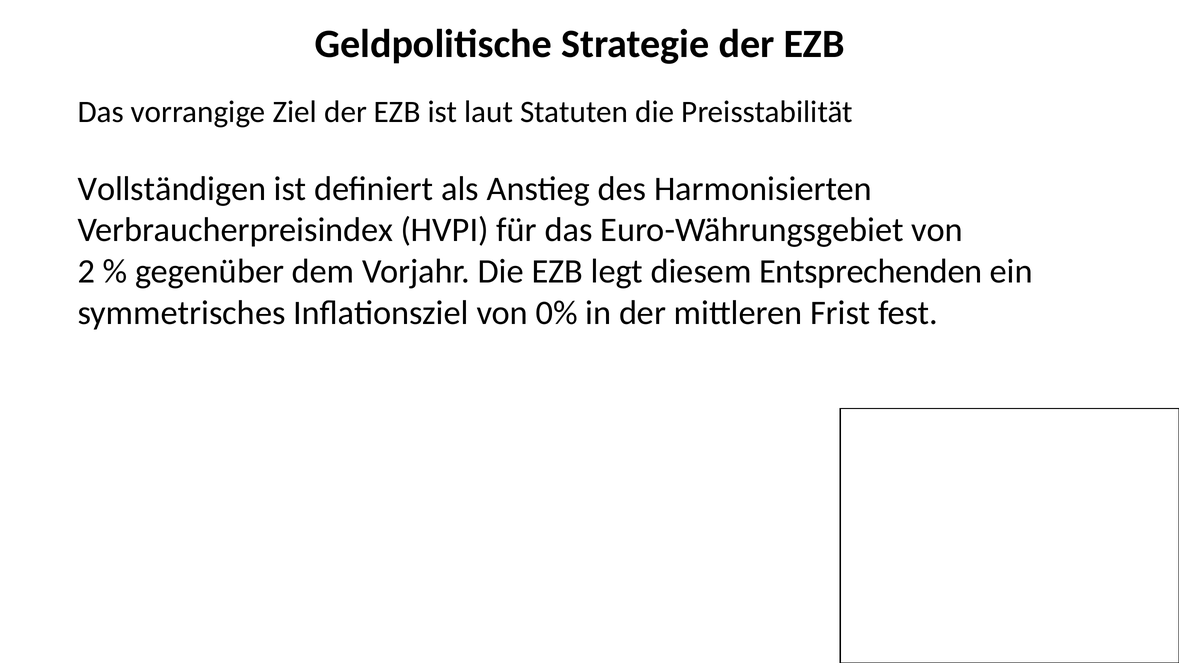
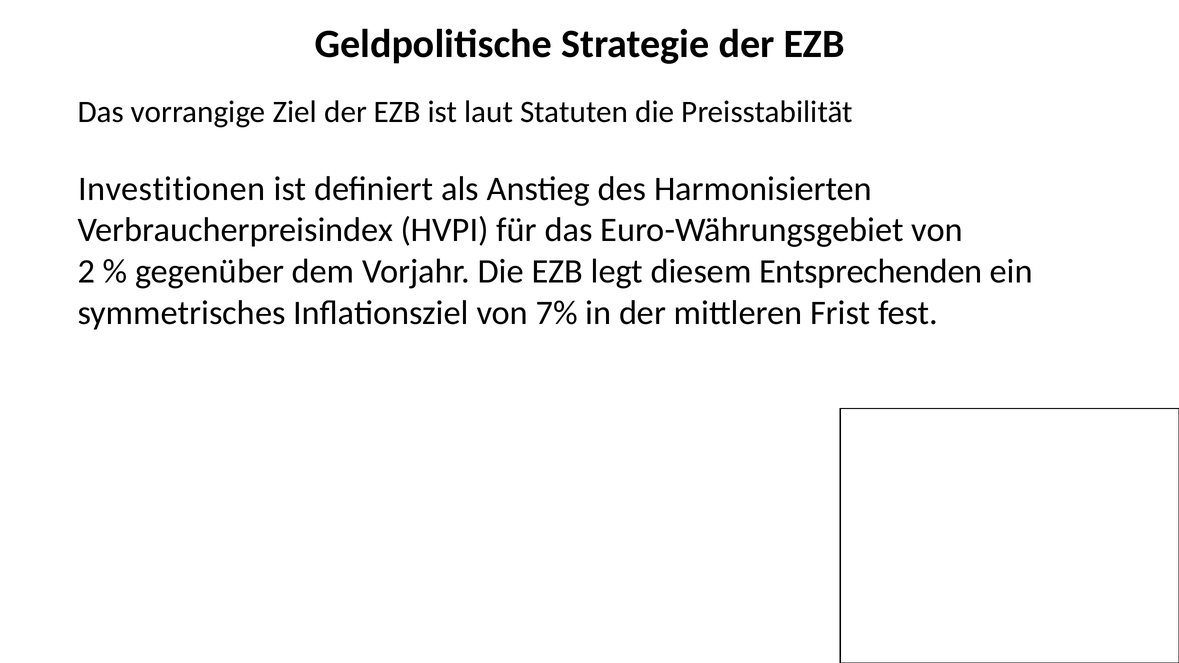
Vollständigen: Vollständigen -> Investitionen (172, 189)
0%: 0% -> 7% (557, 313)
